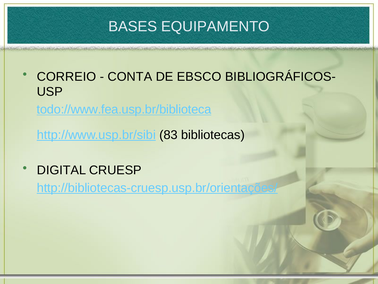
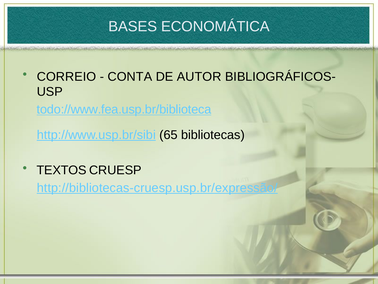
EQUIPAMENTO: EQUIPAMENTO -> ECONOMÁTICA (215, 27)
EBSCO: EBSCO -> AUTOR (199, 76)
83: 83 -> 65 (168, 135)
DIGITAL: DIGITAL -> TEXTOS (62, 170)
http://bibliotecas-cruesp.usp.br/orientações/: http://bibliotecas-cruesp.usp.br/orientações/ -> http://bibliotecas-cruesp.usp.br/expressão/ (157, 188)
